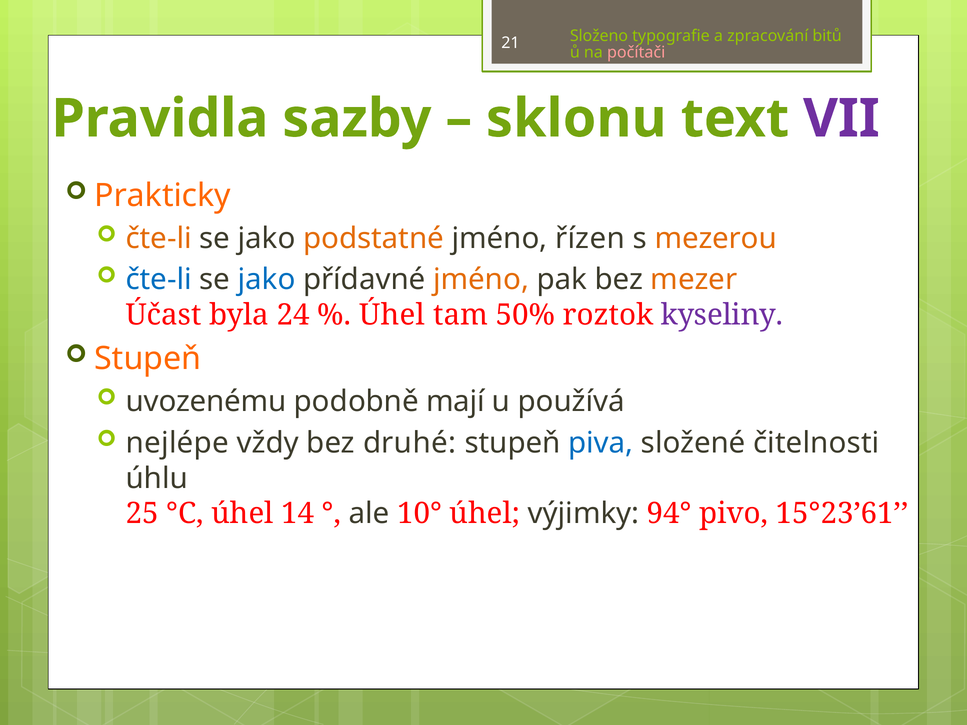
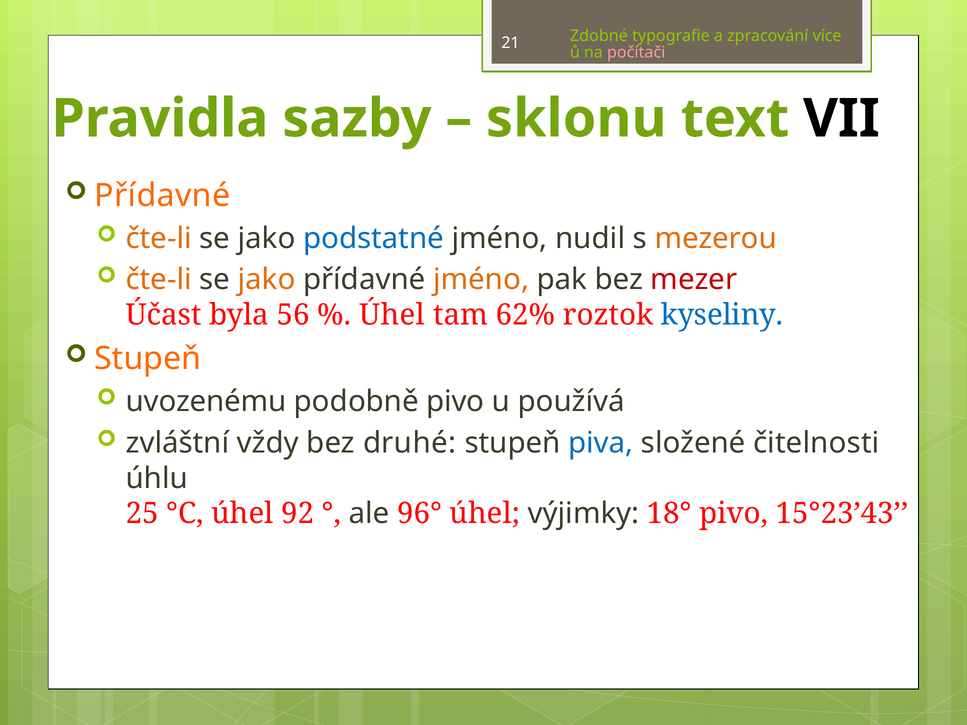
Složeno: Složeno -> Zdobné (599, 36)
bitů: bitů -> více (827, 36)
VII colour: purple -> black (841, 119)
Prakticky: Prakticky -> Přídavné (162, 196)
podstatné colour: orange -> blue (374, 238)
řízen: řízen -> nudil (590, 238)
čte-li colour: blue -> orange (159, 280)
jako colour: blue -> orange (267, 280)
mezer colour: orange -> red (694, 280)
24: 24 -> 56 (293, 315)
50%: 50% -> 62% (525, 315)
kyseliny colour: purple -> blue (722, 315)
podobně mají: mají -> pivo (455, 402)
nejlépe: nejlépe -> zvláštní (177, 443)
14: 14 -> 92 (298, 514)
10°: 10° -> 96° (420, 514)
94°: 94° -> 18° (669, 514)
15°23’61: 15°23’61 -> 15°23’43 (842, 514)
